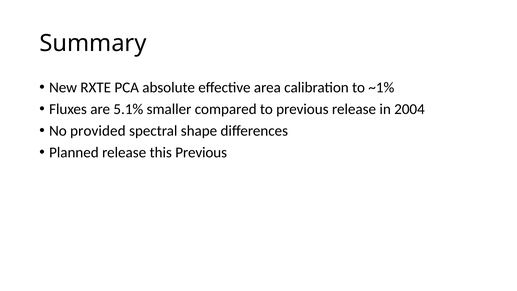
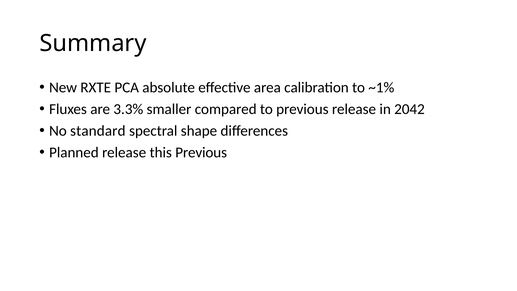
5.1%: 5.1% -> 3.3% (128, 109)
2004: 2004 -> 2042 (409, 109)
provided: provided -> standard (98, 131)
